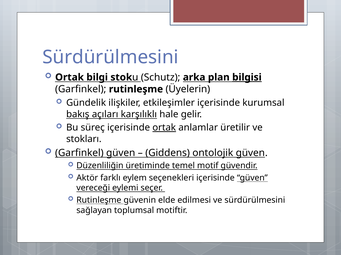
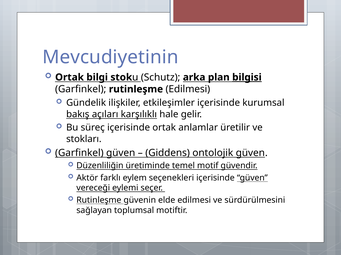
Sürdürülmesini: Sürdürülmesini -> Mevcudiyetinin (110, 57)
rutinleşme Üyelerin: Üyelerin -> Edilmesi (188, 89)
ortak underline: present -> none (164, 128)
